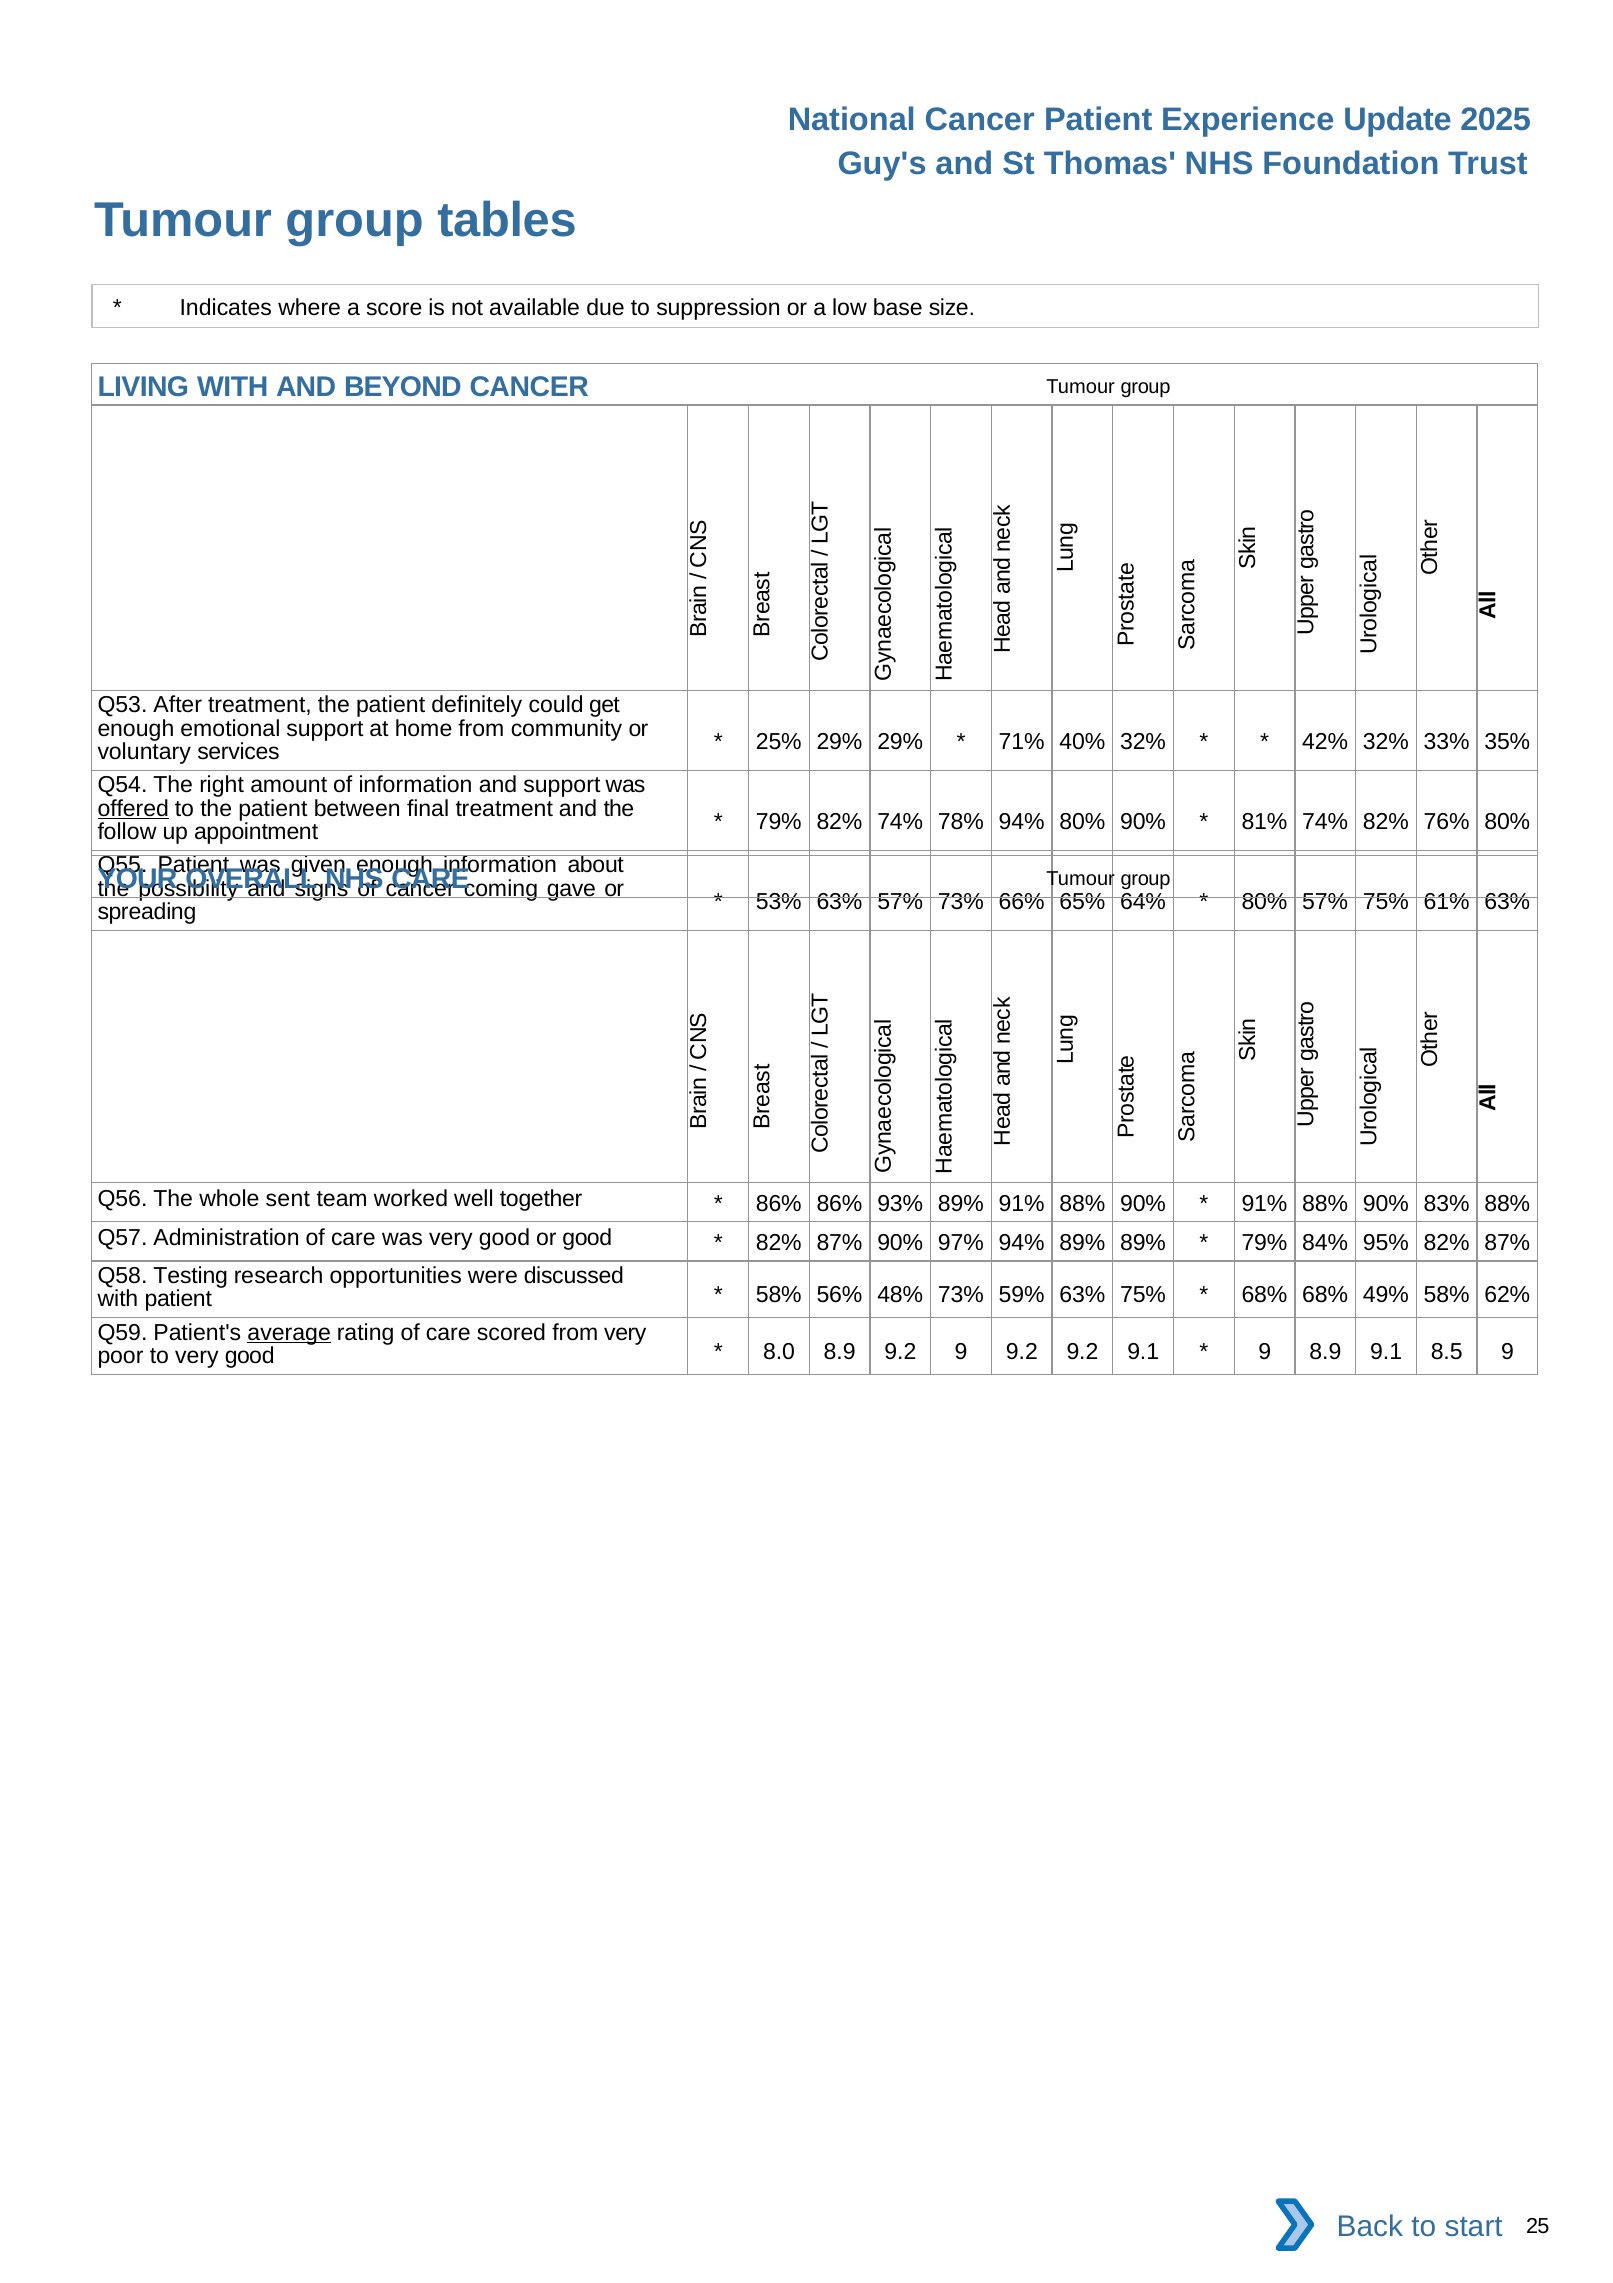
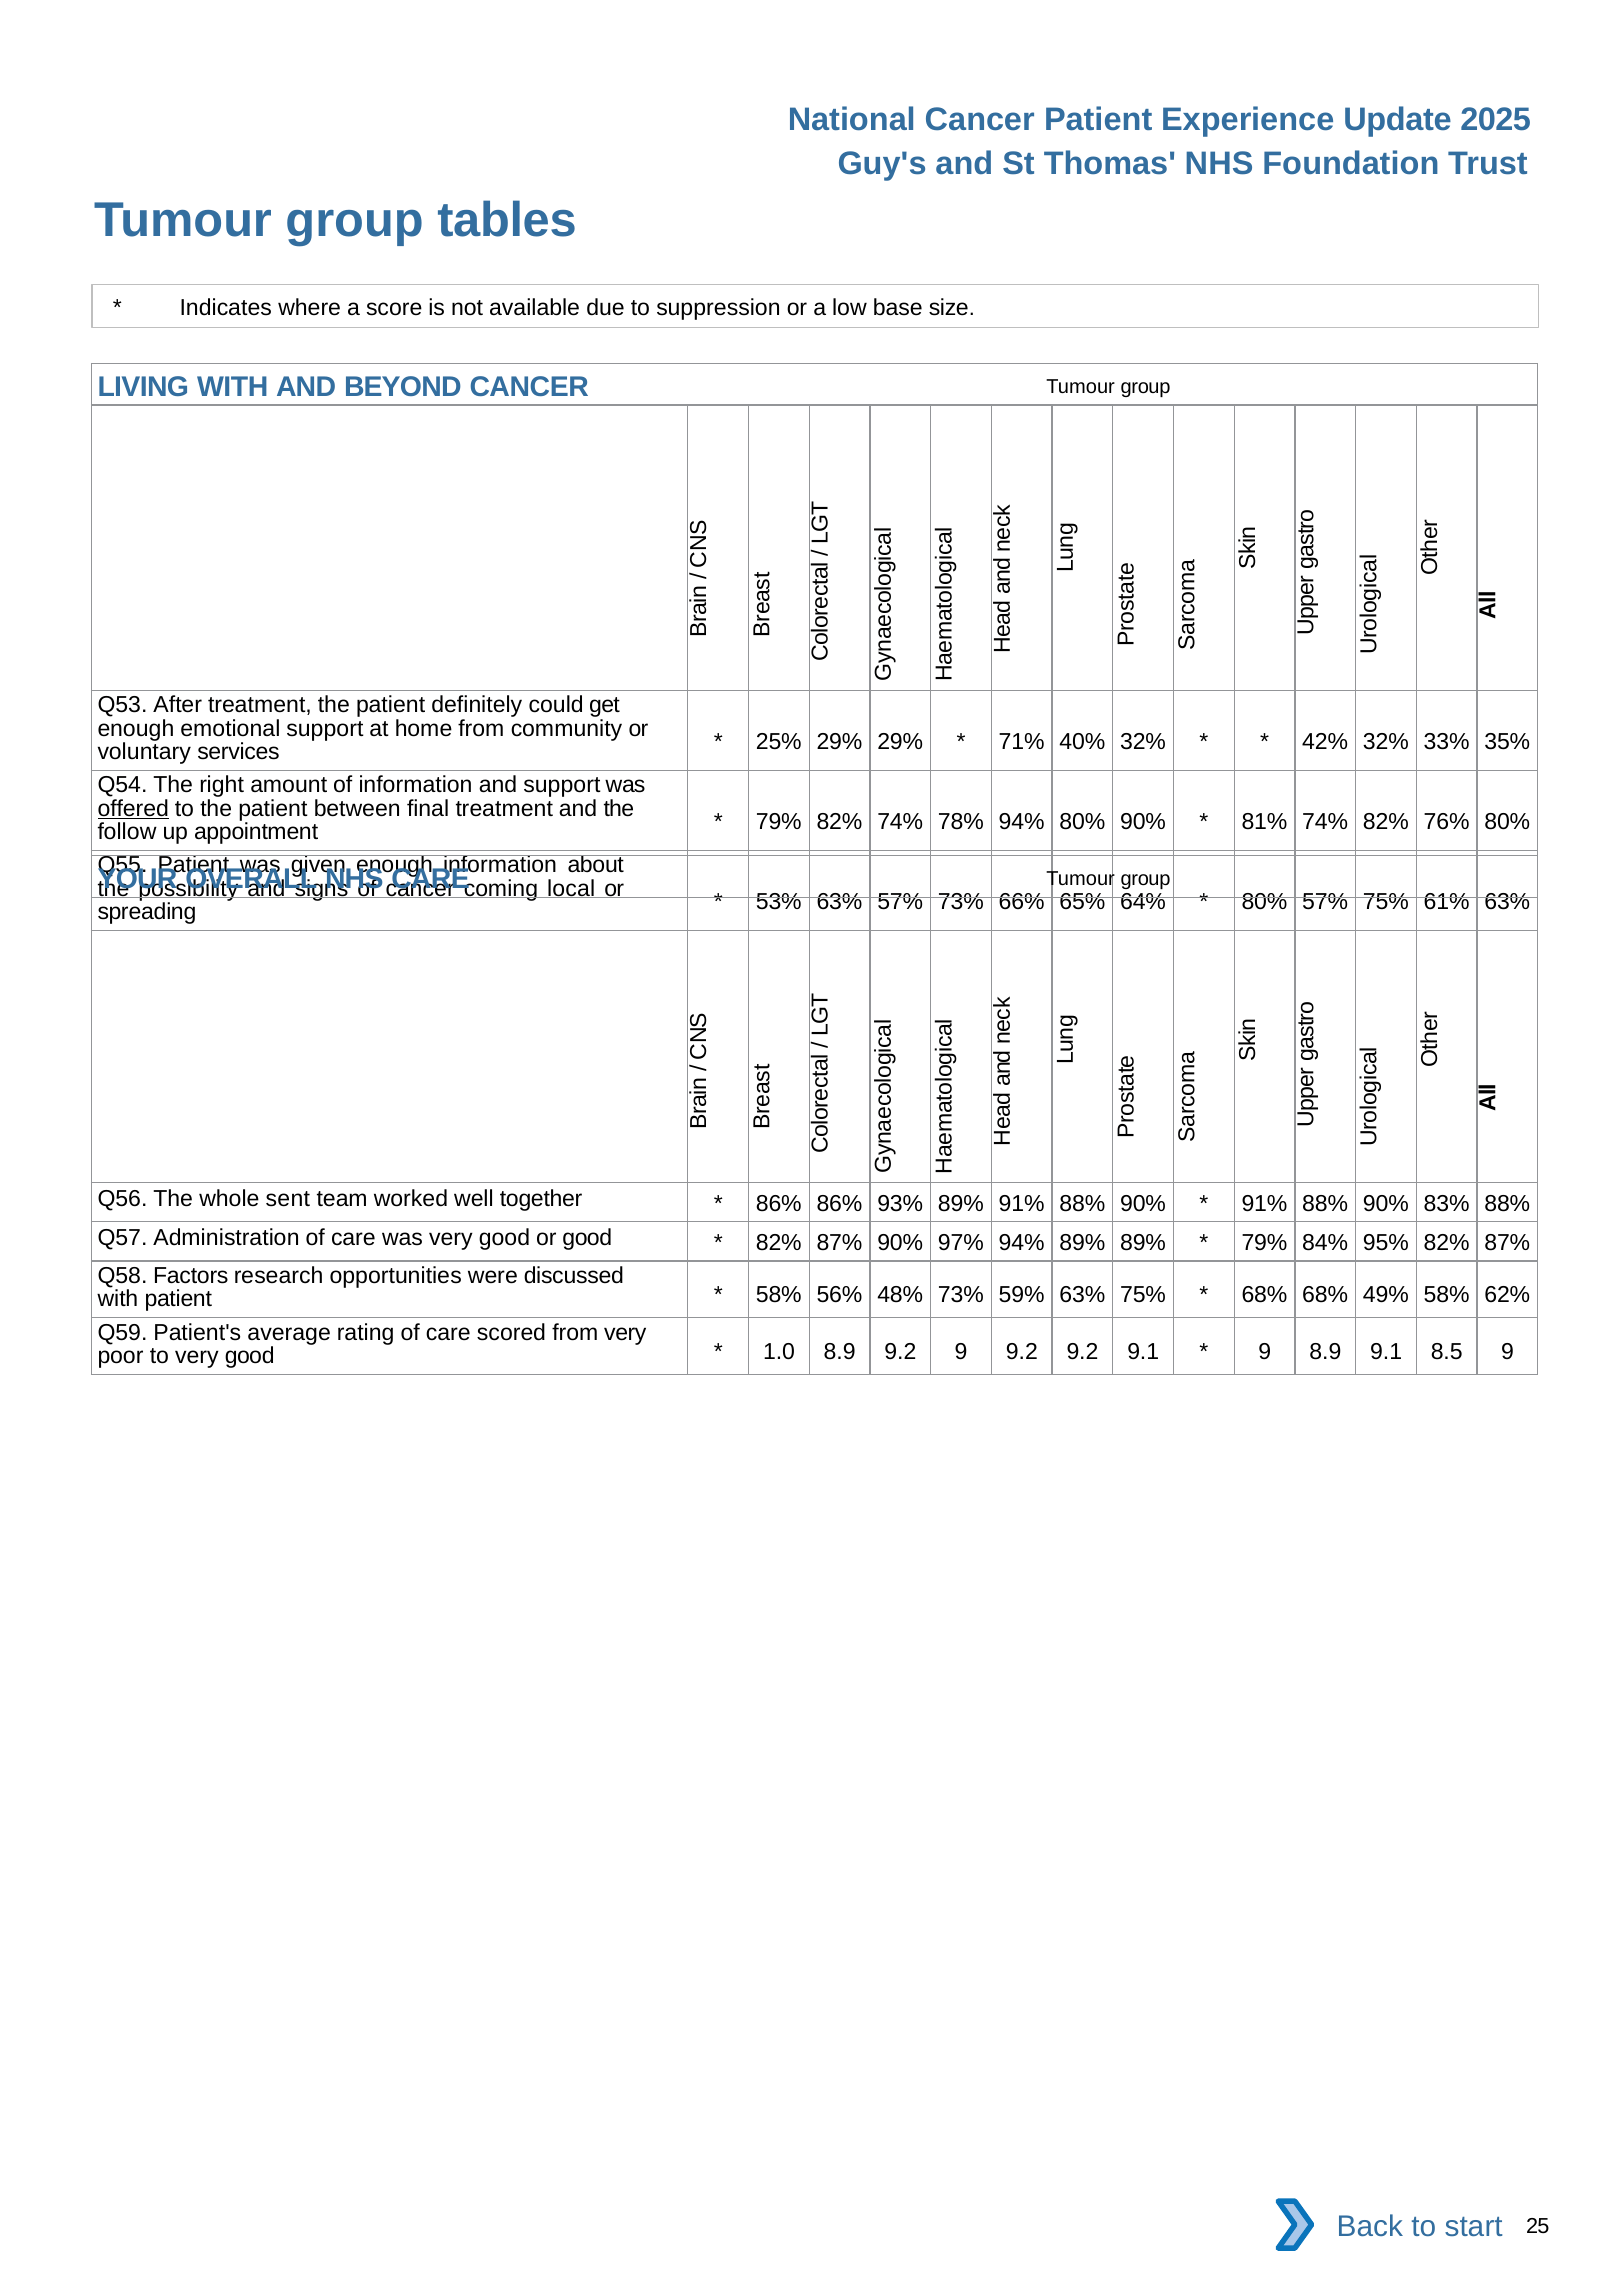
gave: gave -> local (571, 888)
Testing: Testing -> Factors (191, 1276)
average underline: present -> none (289, 1332)
8.0: 8.0 -> 1.0 (779, 1352)
